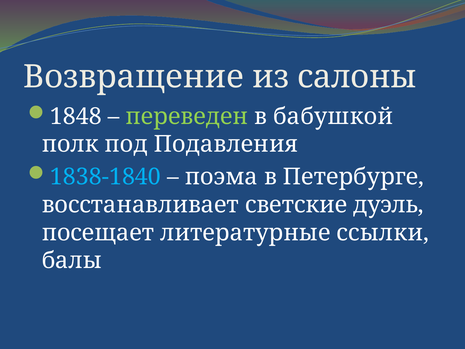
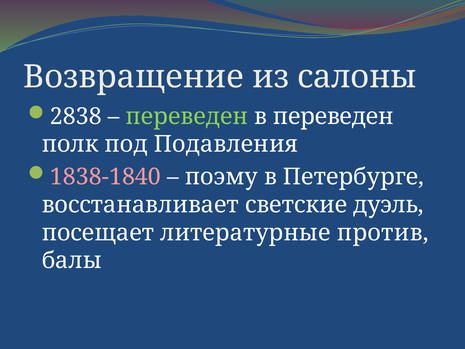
1848: 1848 -> 2838 (76, 116)
в бабушкой: бабушкой -> переведен (333, 116)
1838-1840 colour: light blue -> pink (105, 177)
поэма: поэма -> поэму (221, 177)
ссылки: ссылки -> против (383, 233)
